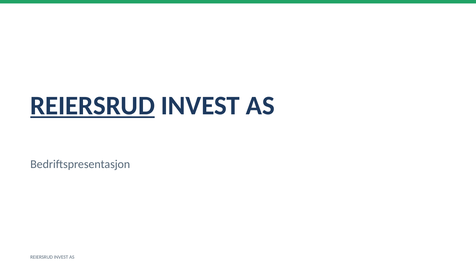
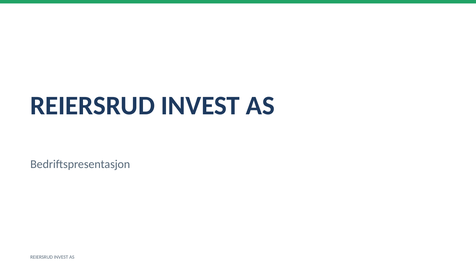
REIERSRUD underline: present -> none (93, 106)
